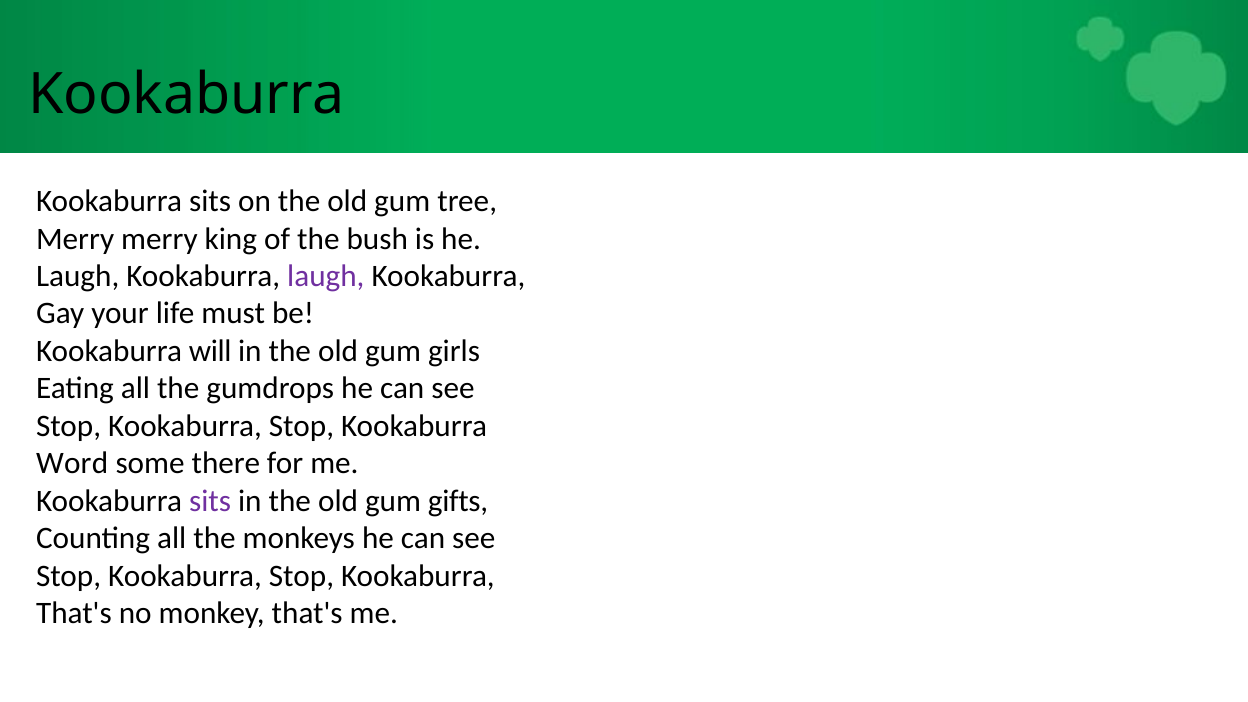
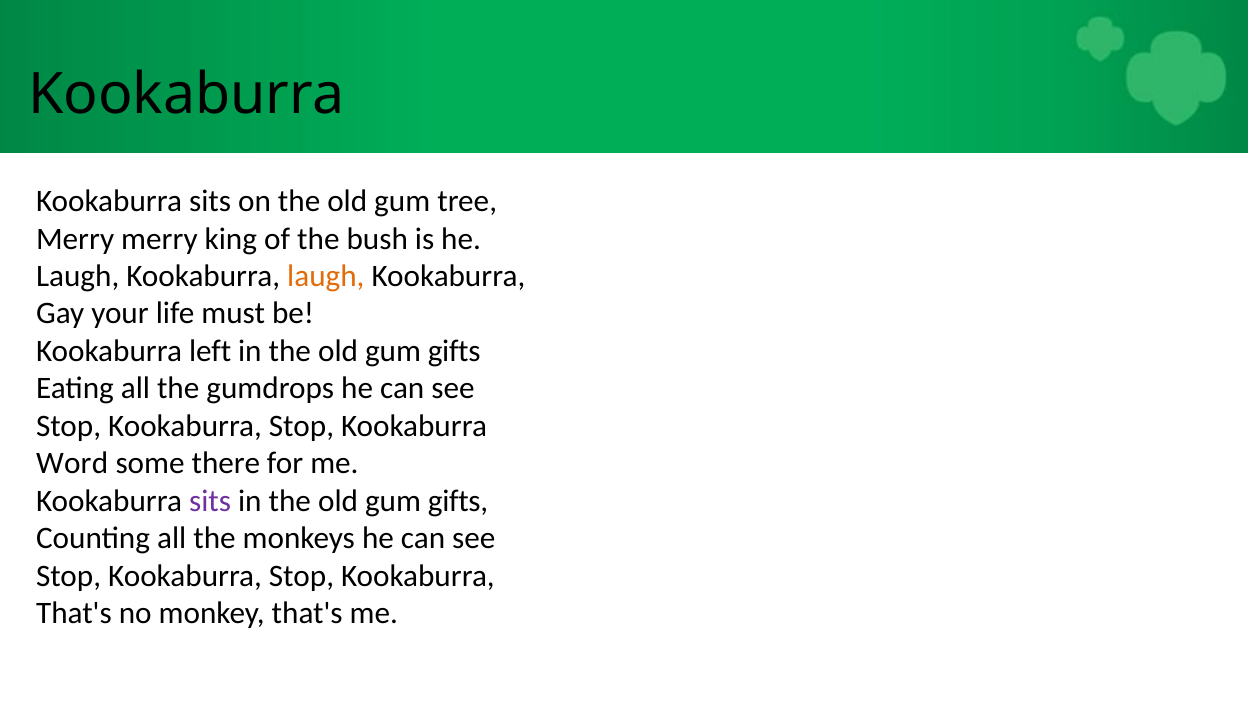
laugh colour: purple -> orange (326, 276)
will: will -> left (210, 351)
girls: girls -> gifts (454, 351)
